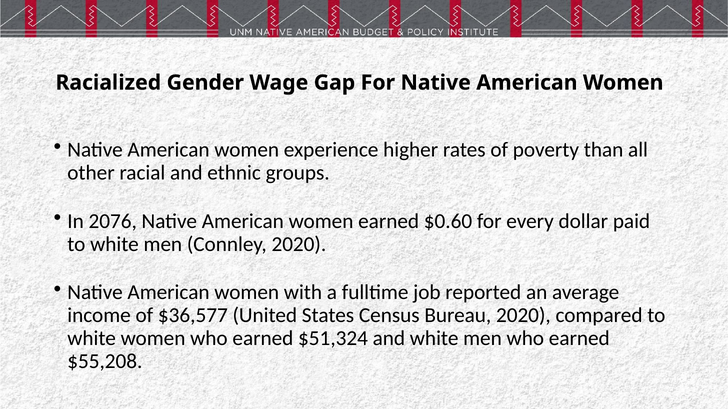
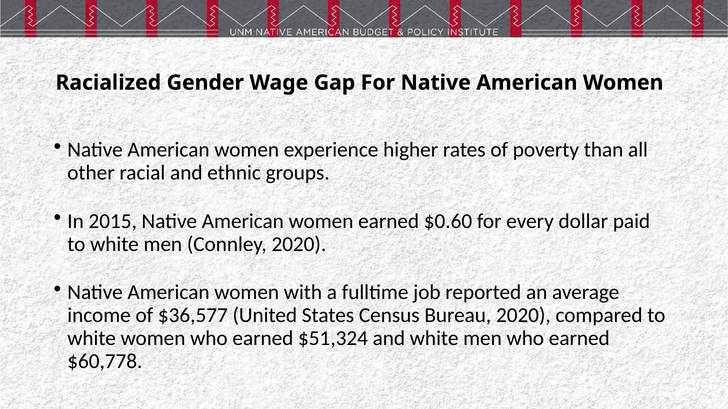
2076: 2076 -> 2015 (113, 221)
$55,208: $55,208 -> $60,778 (105, 362)
